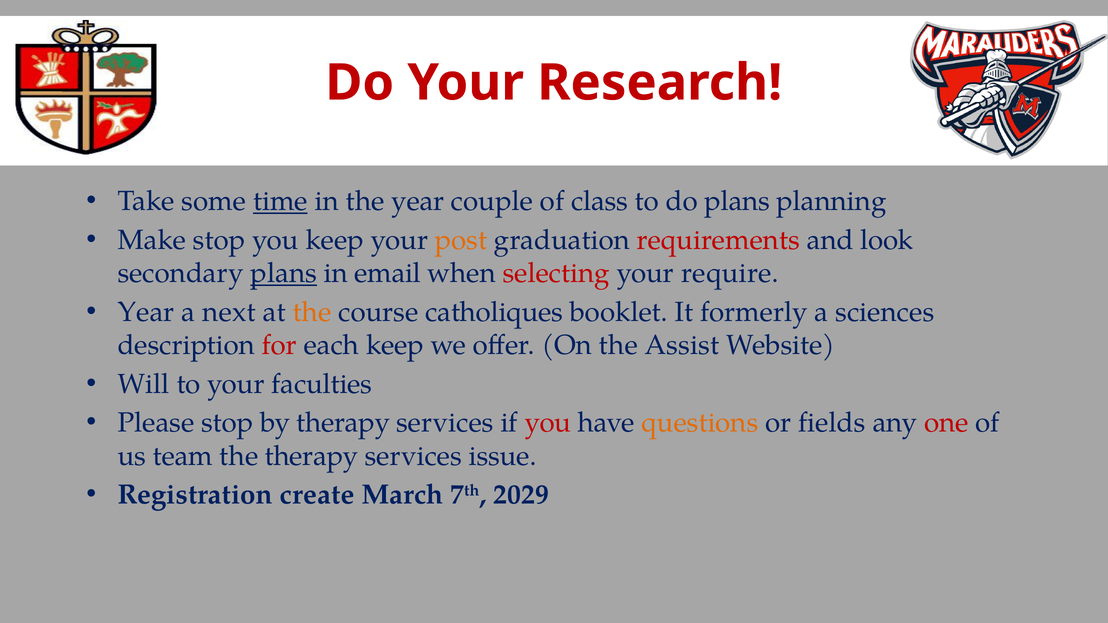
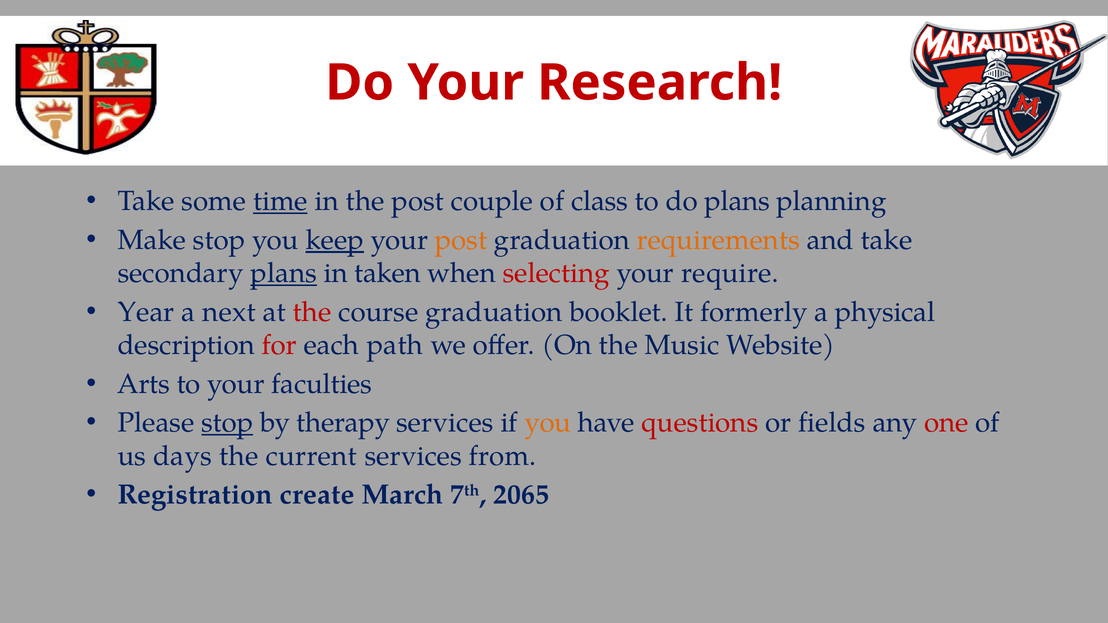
the year: year -> post (418, 201)
keep underline: none -> present (335, 240)
requirements colour: red -> orange (718, 240)
and look: look -> take (887, 240)
email: email -> taken (388, 273)
the colour: orange -> red (312, 312)
course catholiques: catholiques -> graduation (494, 312)
sciences: sciences -> physical (885, 312)
each keep: keep -> path (395, 345)
Assist: Assist -> Music (682, 345)
Will: Will -> Arts (144, 384)
stop underline: none -> present (227, 423)
you colour: red -> orange (548, 423)
questions colour: orange -> red (700, 423)
team: team -> days (183, 456)
the therapy: therapy -> current (311, 456)
issue: issue -> from (502, 456)
2029: 2029 -> 2065 (521, 495)
